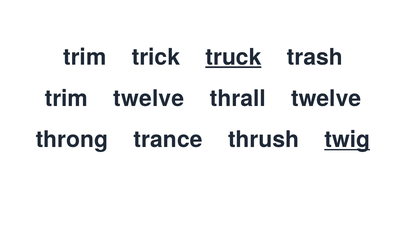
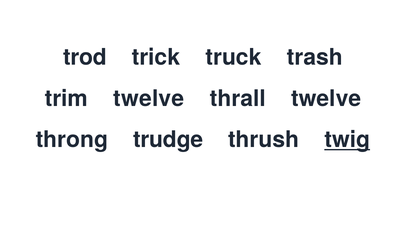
trim: trim -> trod (85, 57)
truck underline: present -> none (233, 57)
trance: trance -> trudge (168, 139)
